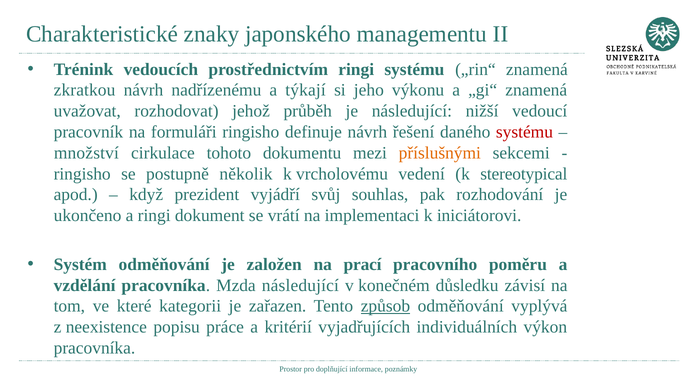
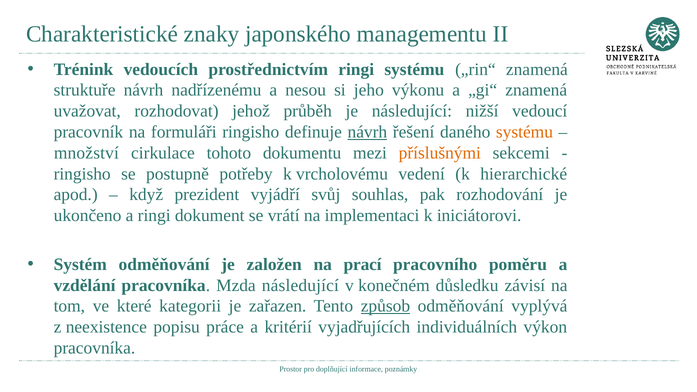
zkratkou: zkratkou -> struktuře (85, 90)
týkají: týkají -> nesou (306, 90)
návrh underline: none -> present (367, 132)
systému colour: red -> orange (524, 132)
několik: několik -> potřeby (246, 174)
stereotypical: stereotypical -> hierarchické (524, 174)
